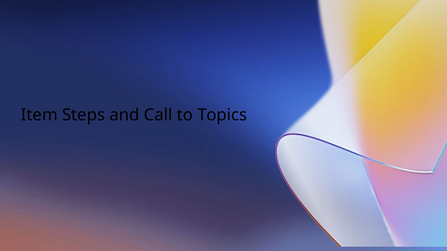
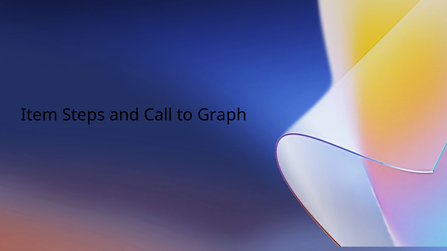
Topics: Topics -> Graph (222, 115)
